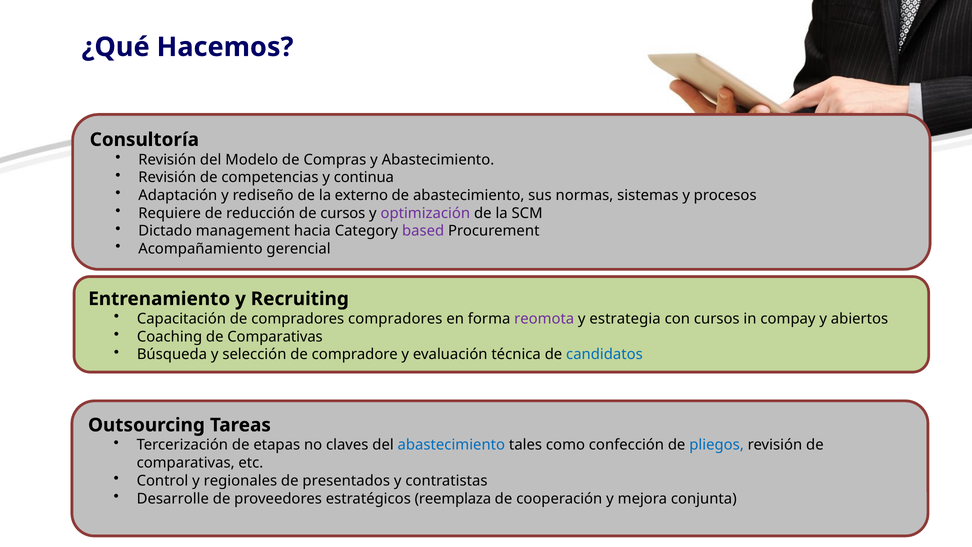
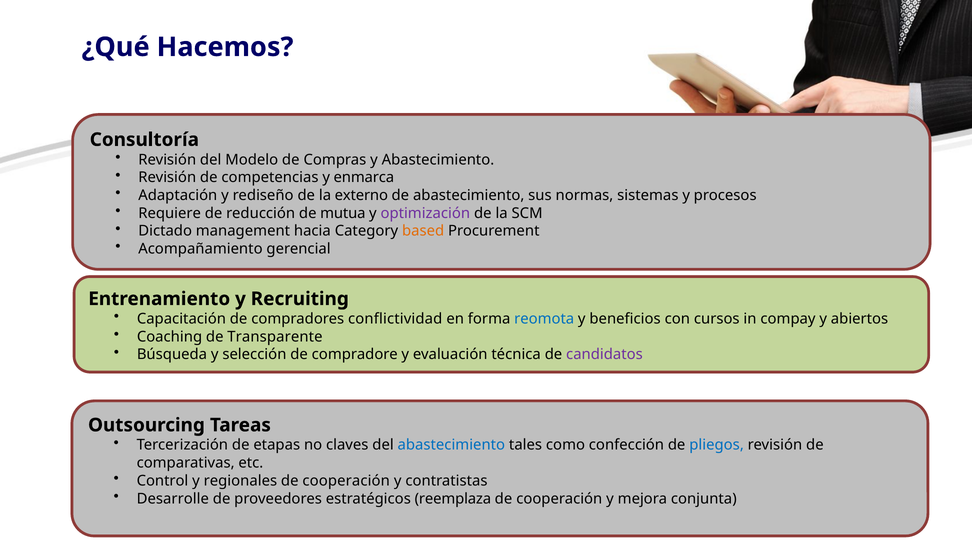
continua: continua -> enmarca (364, 177)
de cursos: cursos -> mutua (343, 213)
based colour: purple -> orange (423, 231)
compradores compradores: compradores -> conflictividad (395, 319)
reomota colour: purple -> blue (544, 319)
estrategia: estrategia -> beneficios (625, 319)
Coaching de Comparativas: Comparativas -> Transparente (275, 337)
candidatos colour: blue -> purple (604, 354)
presentados: presentados -> cooperación (346, 481)
